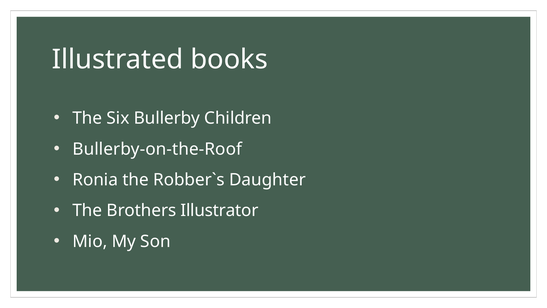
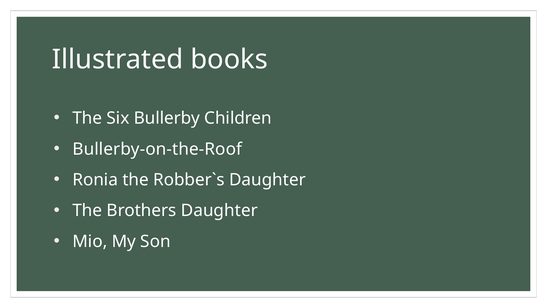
Brothers Illustrator: Illustrator -> Daughter (219, 210)
